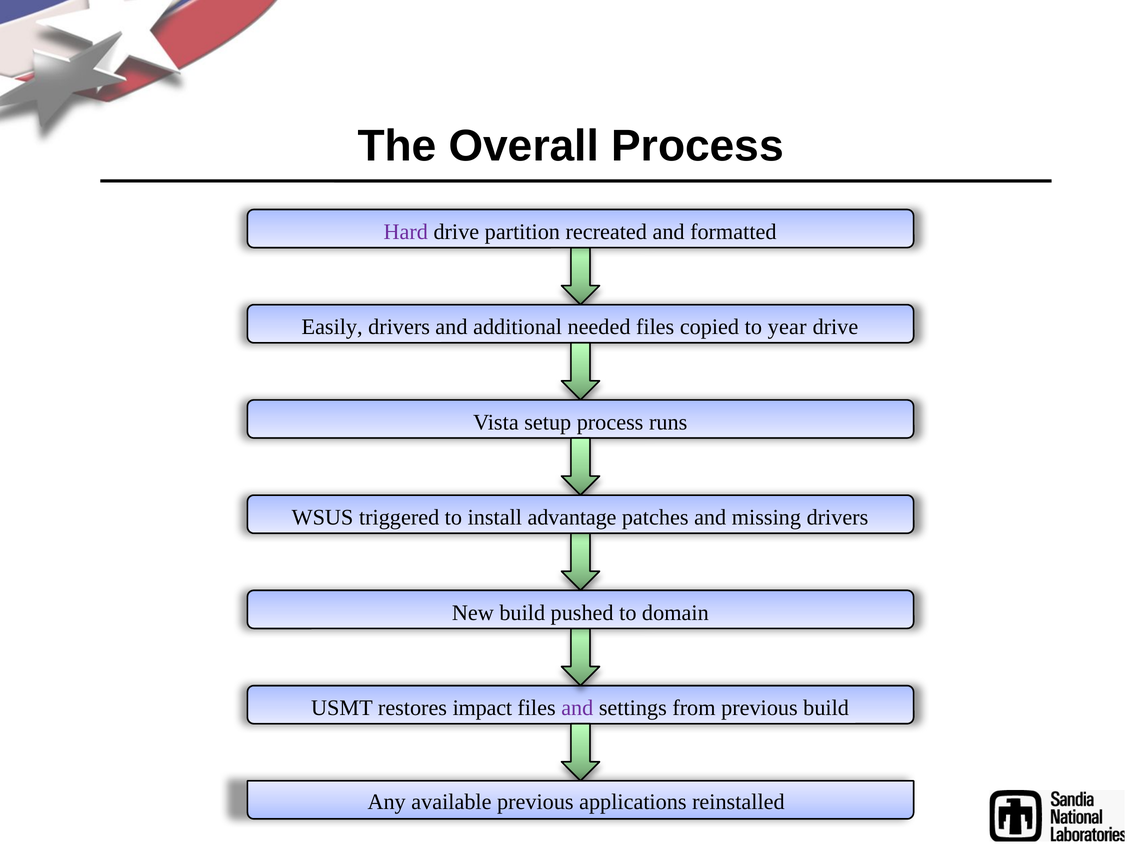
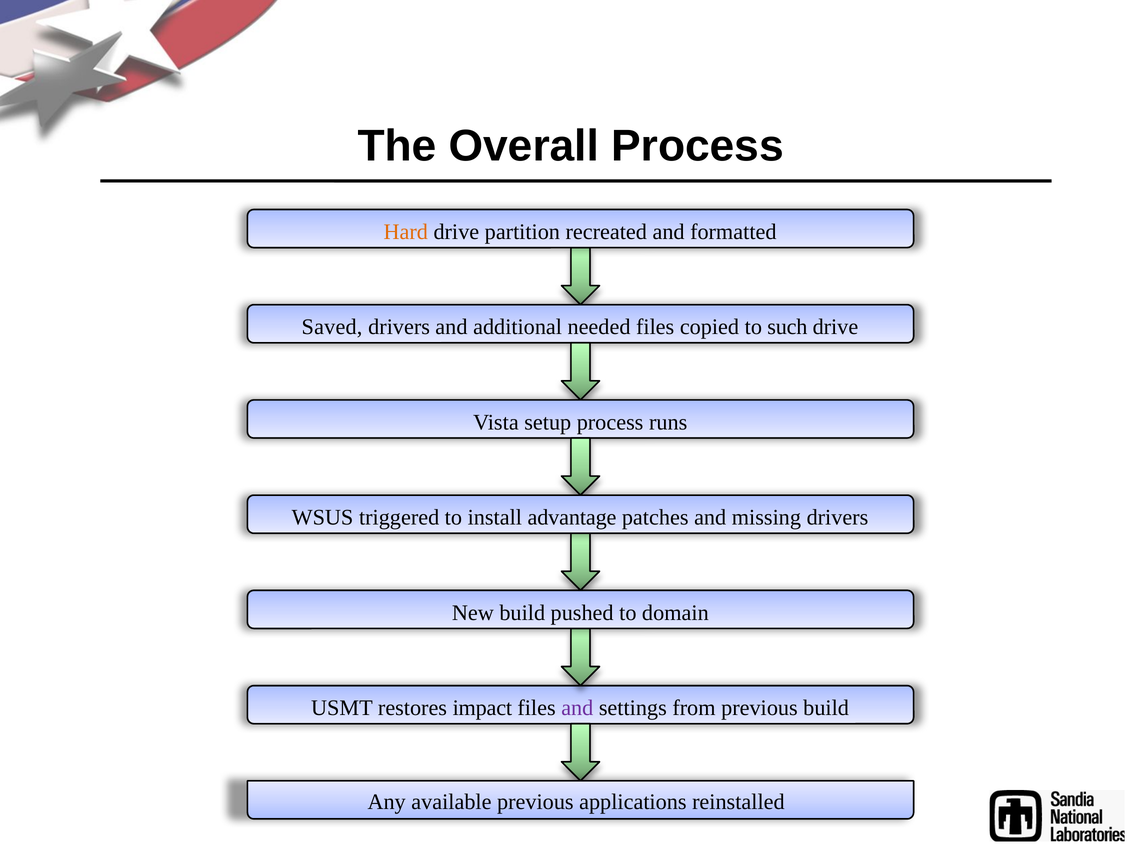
Hard colour: purple -> orange (406, 232)
Easily: Easily -> Saved (332, 327)
year: year -> such (787, 327)
